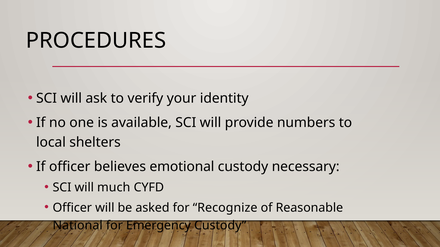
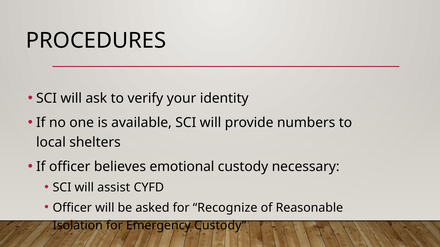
much: much -> assist (114, 188)
National: National -> Isolation (78, 226)
